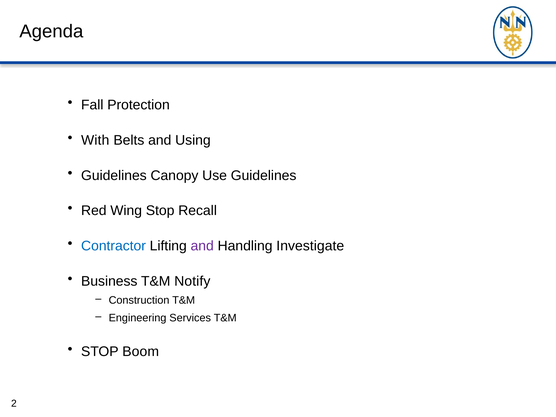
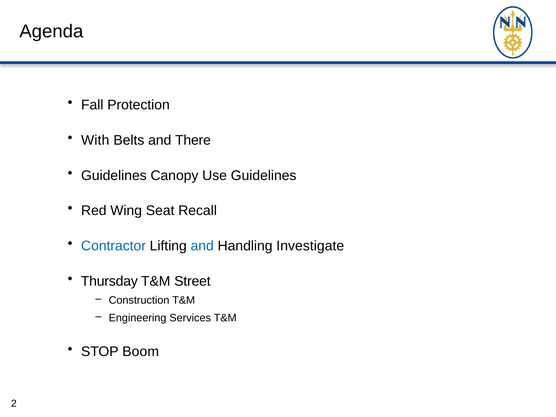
Using: Using -> There (193, 140)
Wing Stop: Stop -> Seat (160, 211)
and colour: purple -> blue (202, 246)
Business: Business -> Thursday (109, 281)
Notify: Notify -> Street (192, 281)
